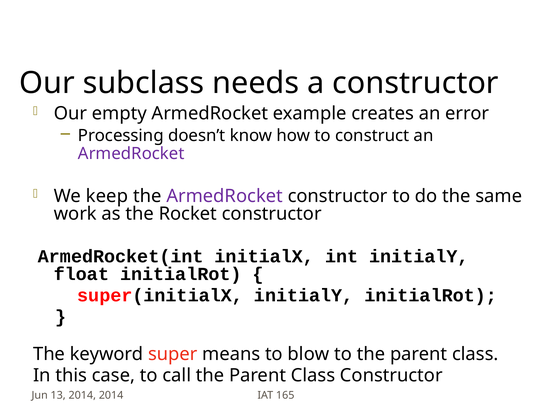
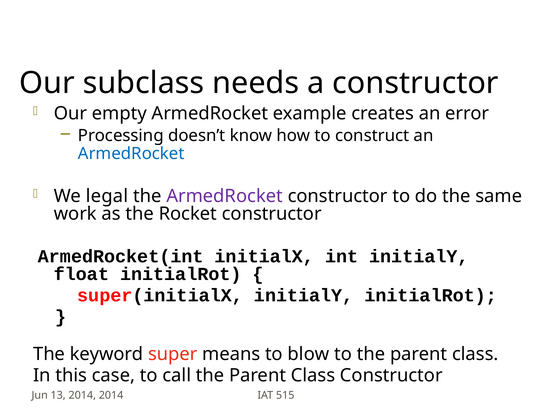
ArmedRocket colour: purple -> blue (131, 154)
keep: keep -> legal (107, 196)
165: 165 -> 515 (285, 395)
